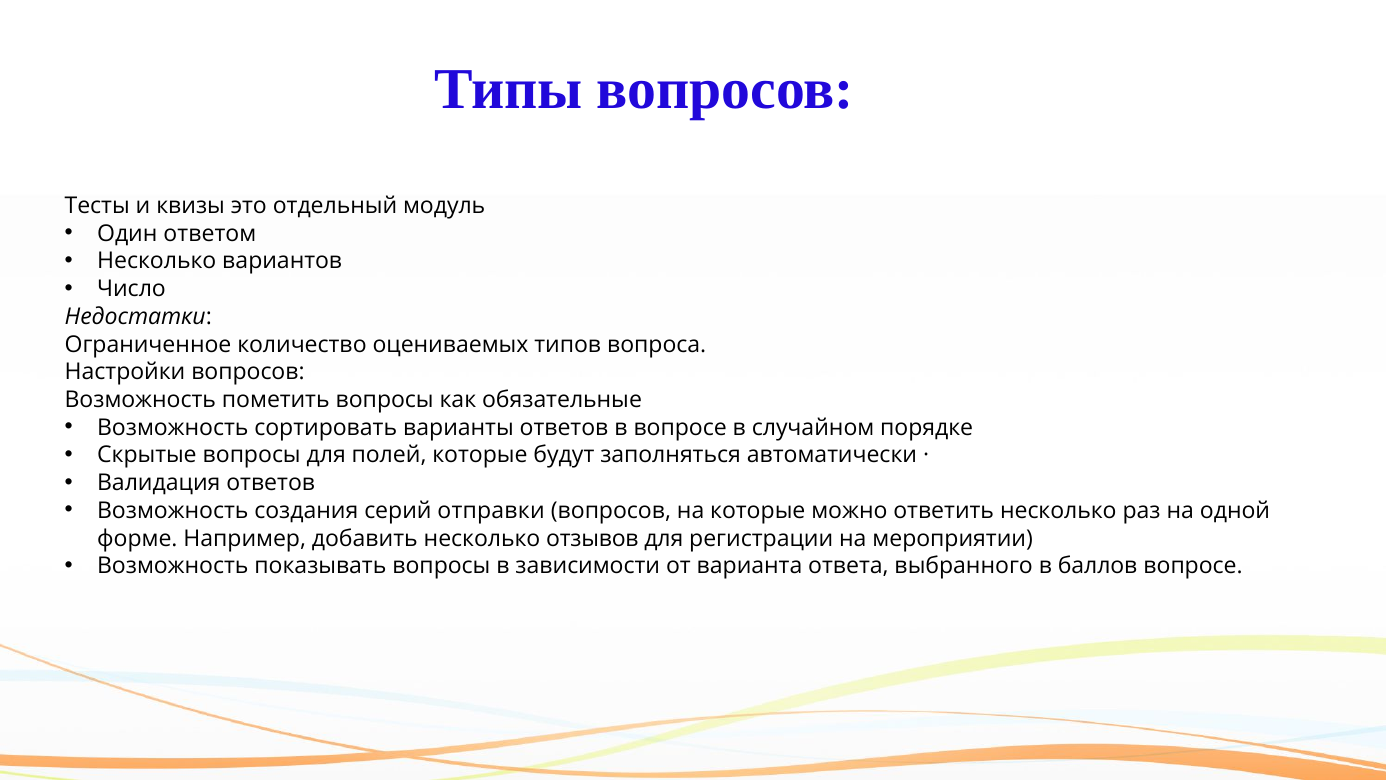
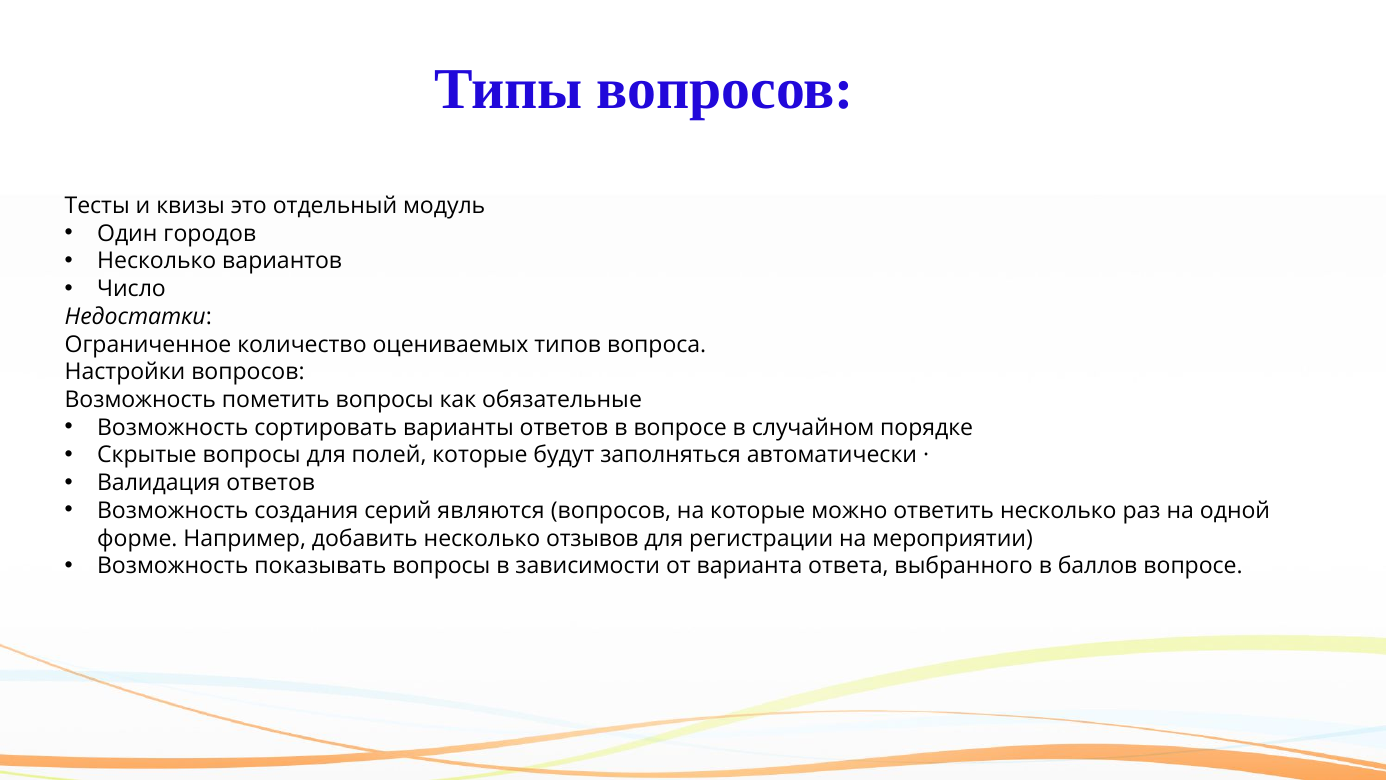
ответом: ответом -> городов (210, 233)
отправки: отправки -> являются (491, 510)
